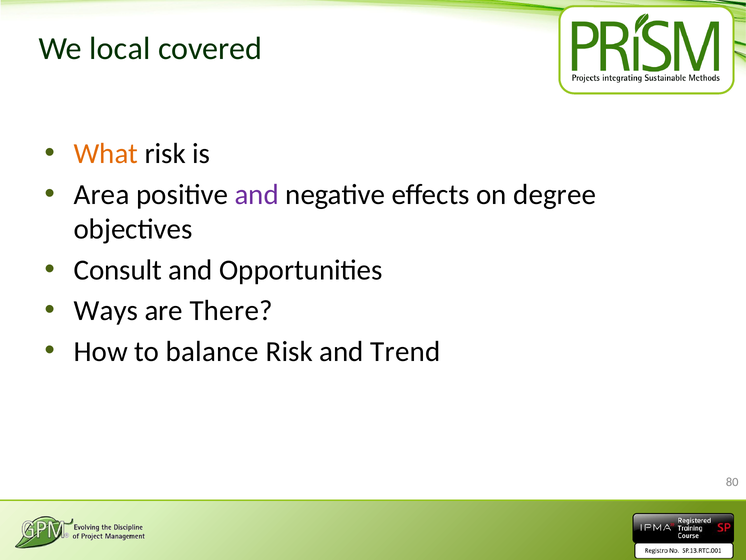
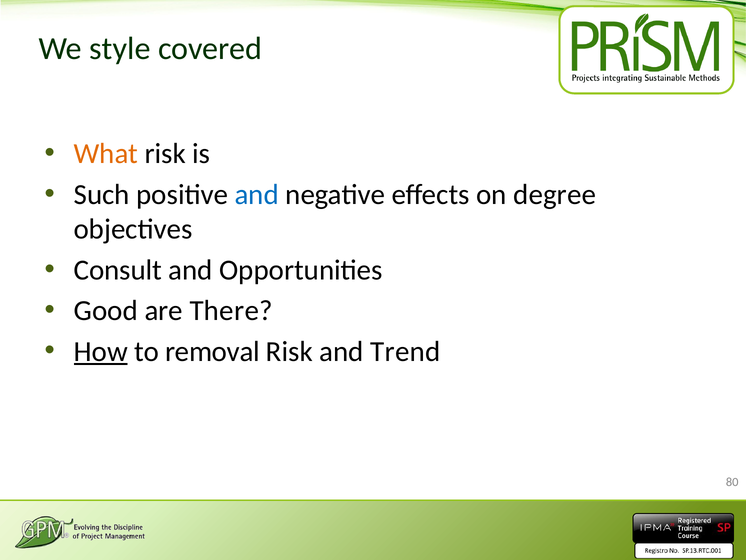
local: local -> style (120, 49)
Area: Area -> Such (102, 194)
and colour: purple -> blue (257, 194)
Ways: Ways -> Good (106, 310)
How underline: none -> present (101, 351)
balance: balance -> removal (213, 351)
